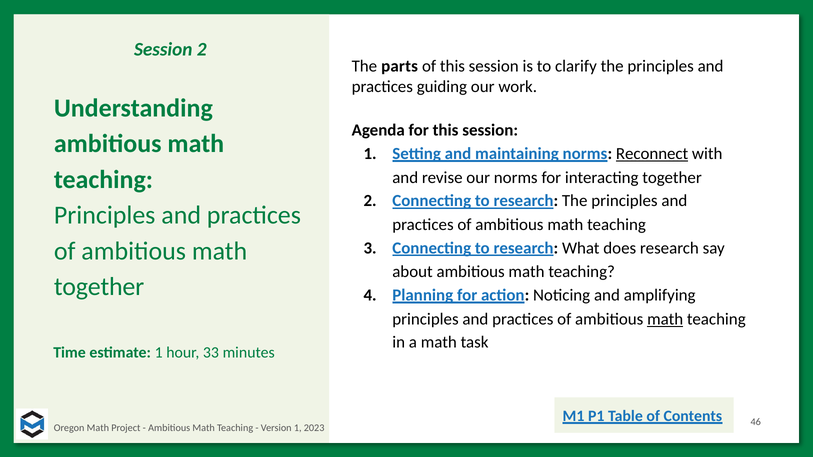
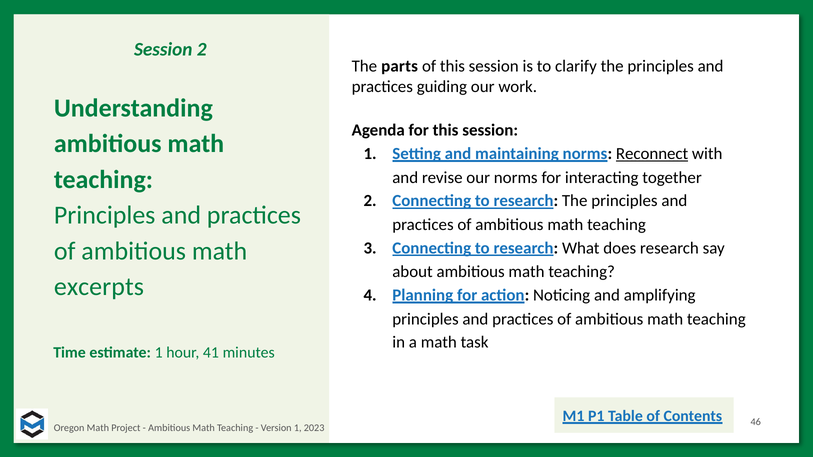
together: together -> excerpts (99, 287)
math underline: present -> none (665, 319)
33: 33 -> 41 (211, 353)
